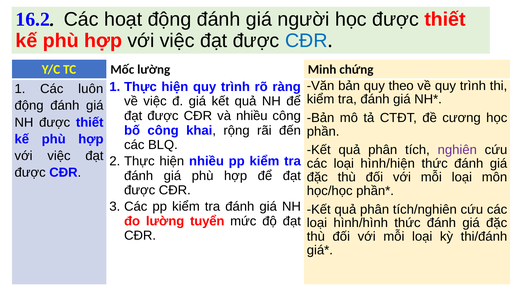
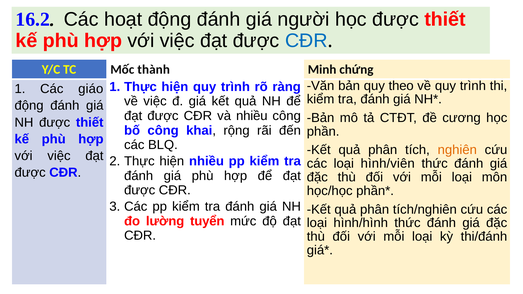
Mốc lường: lường -> thành (154, 69)
luôn: luôn -> giáo (91, 89)
nghiên colour: purple -> orange (457, 150)
hình/hiện: hình/hiện -> hình/viên (388, 164)
